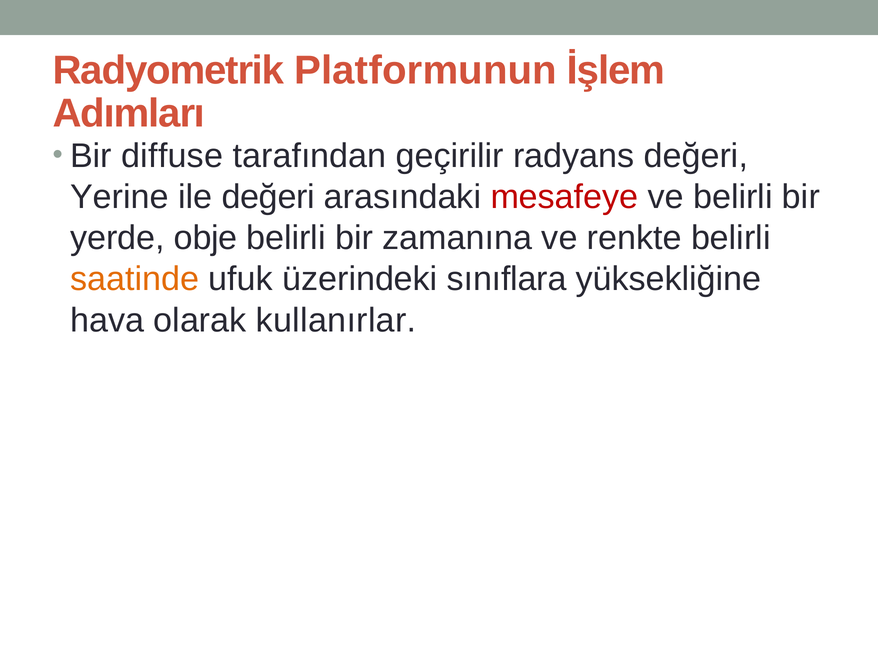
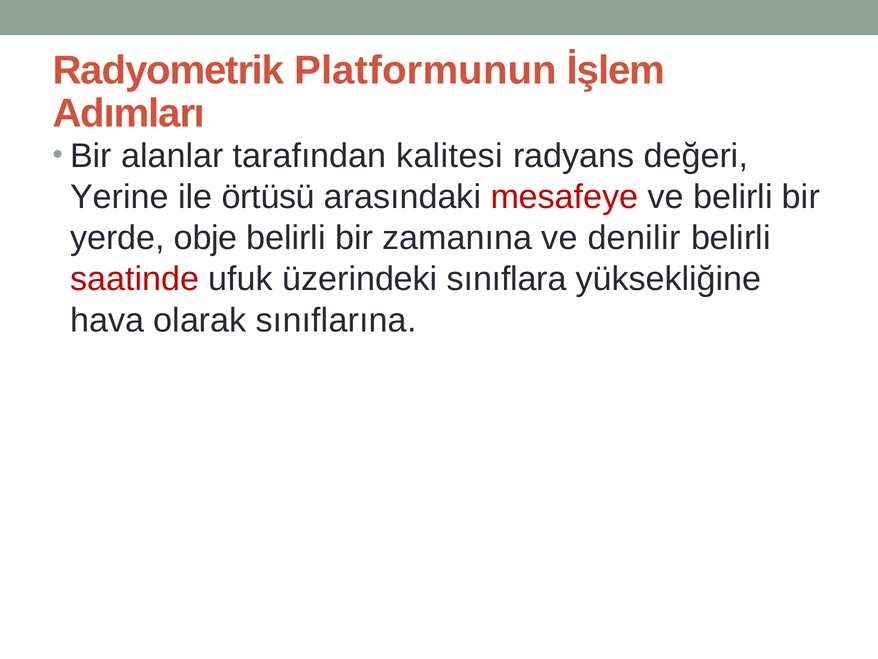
diffuse: diffuse -> alanlar (172, 156)
geçirilir: geçirilir -> kalitesi (450, 156)
ile değeri: değeri -> örtüsü (268, 197)
renkte: renkte -> denilir (634, 238)
saatinde colour: orange -> red (135, 279)
kullanırlar: kullanırlar -> sınıflarına (336, 320)
